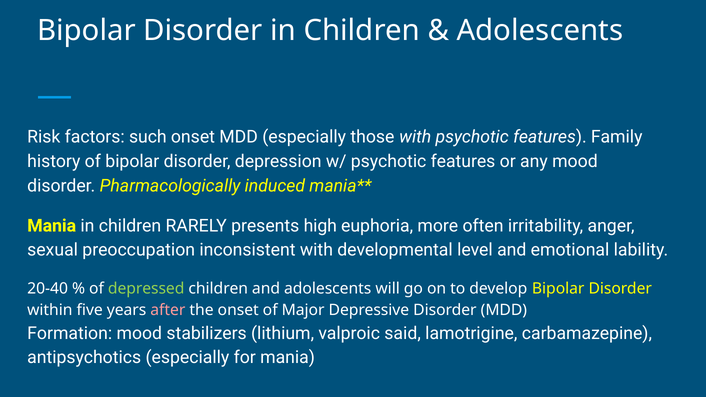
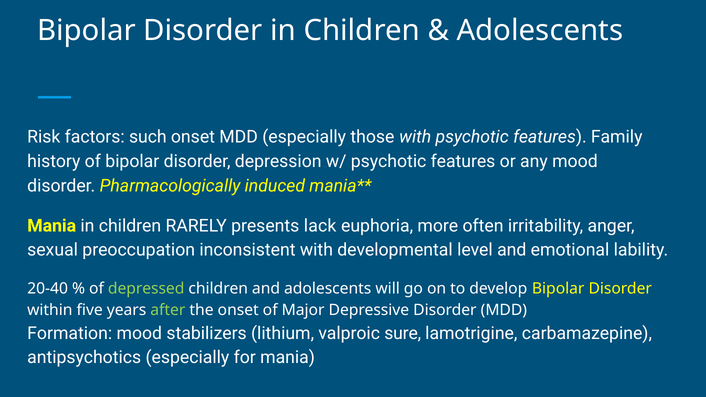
high: high -> lack (320, 226)
after colour: pink -> light green (168, 310)
said: said -> sure (403, 333)
